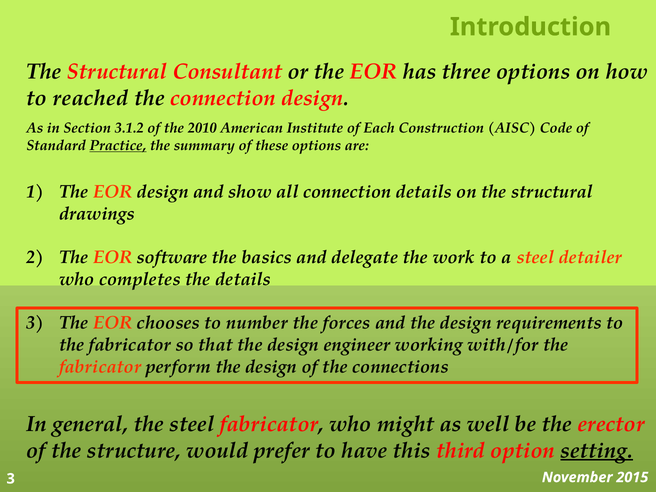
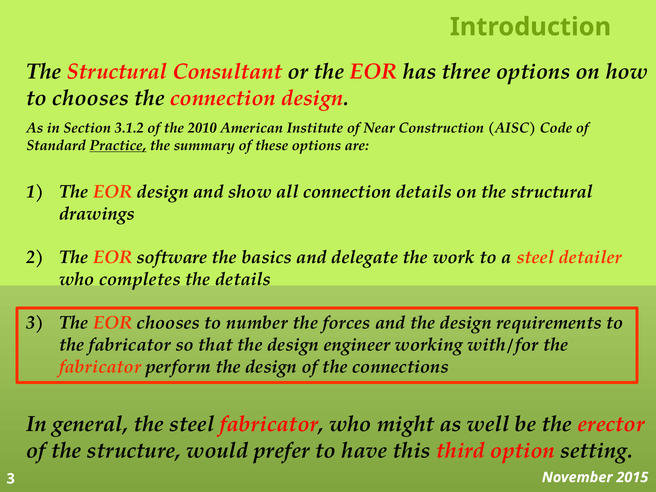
to reached: reached -> chooses (91, 98)
Each: Each -> Near (379, 128)
setting underline: present -> none (597, 450)
